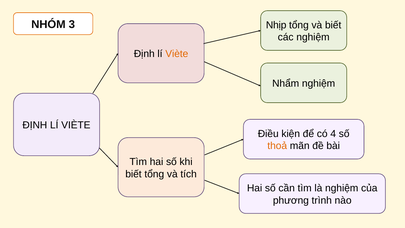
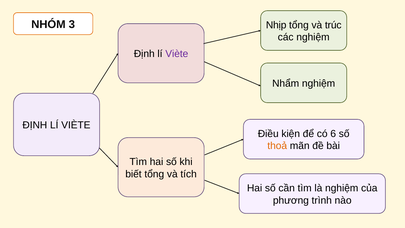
và biết: biết -> trúc (333, 25)
Viète colour: orange -> purple (177, 54)
4: 4 -> 6 (333, 134)
